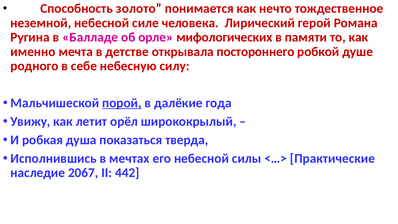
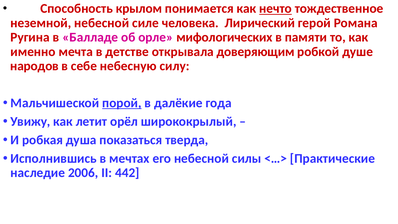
золотоˮ: золотоˮ -> крылом (139, 9)
нечто underline: none -> present (275, 9)
постороннего: постороннего -> доверяющим (256, 52)
родного: родного -> народов (34, 66)
2067: 2067 -> 2006 (83, 173)
